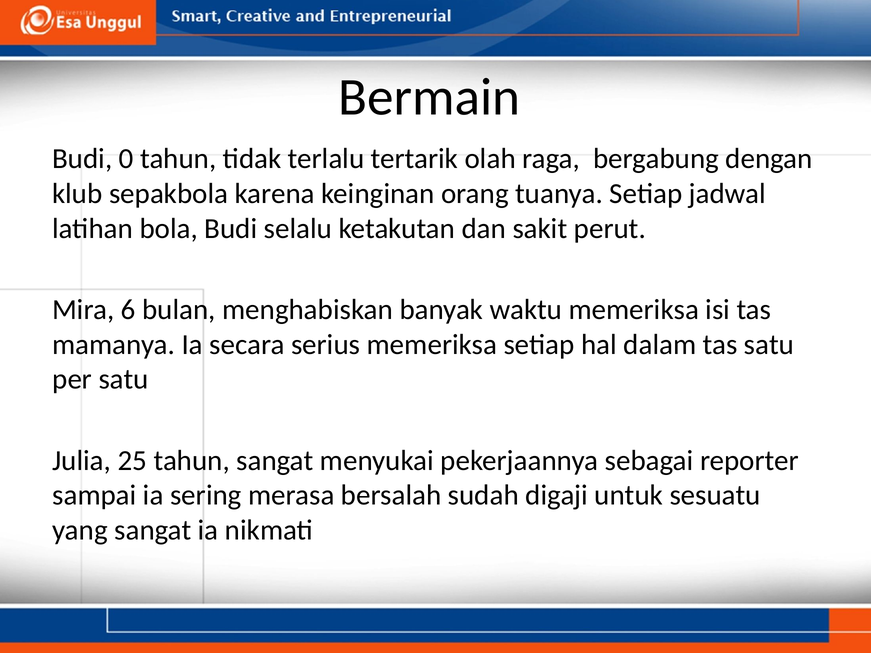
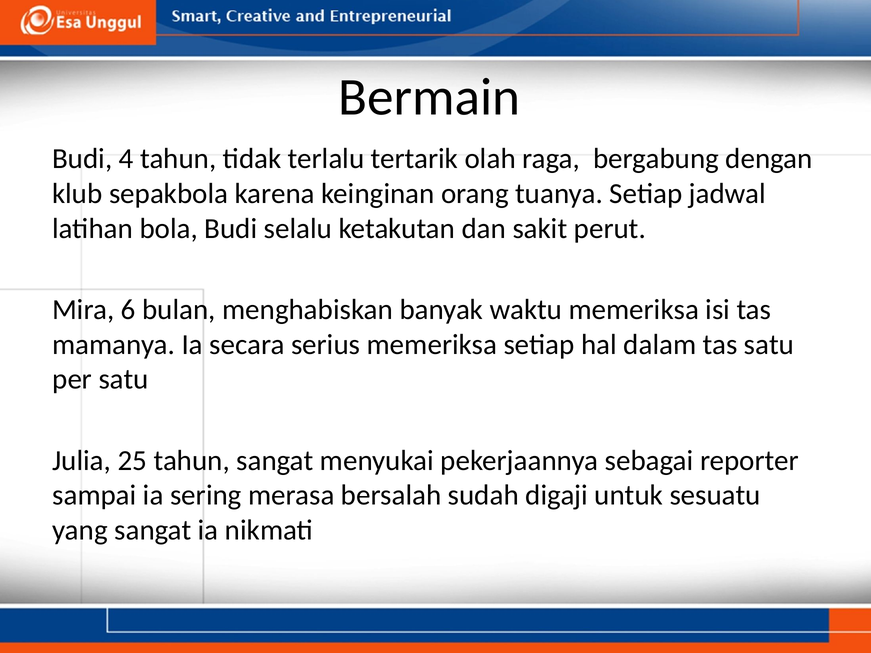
0: 0 -> 4 (126, 159)
